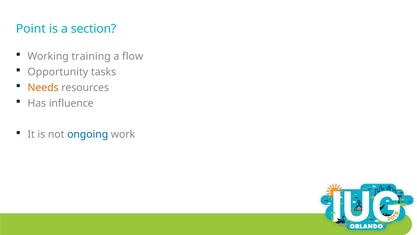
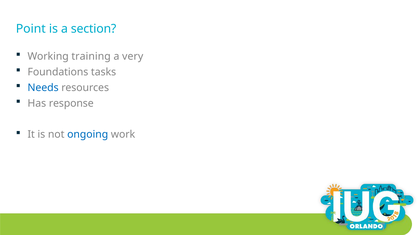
flow: flow -> very (133, 56)
Opportunity: Opportunity -> Foundations (58, 72)
Needs colour: orange -> blue (43, 87)
influence: influence -> response (71, 103)
